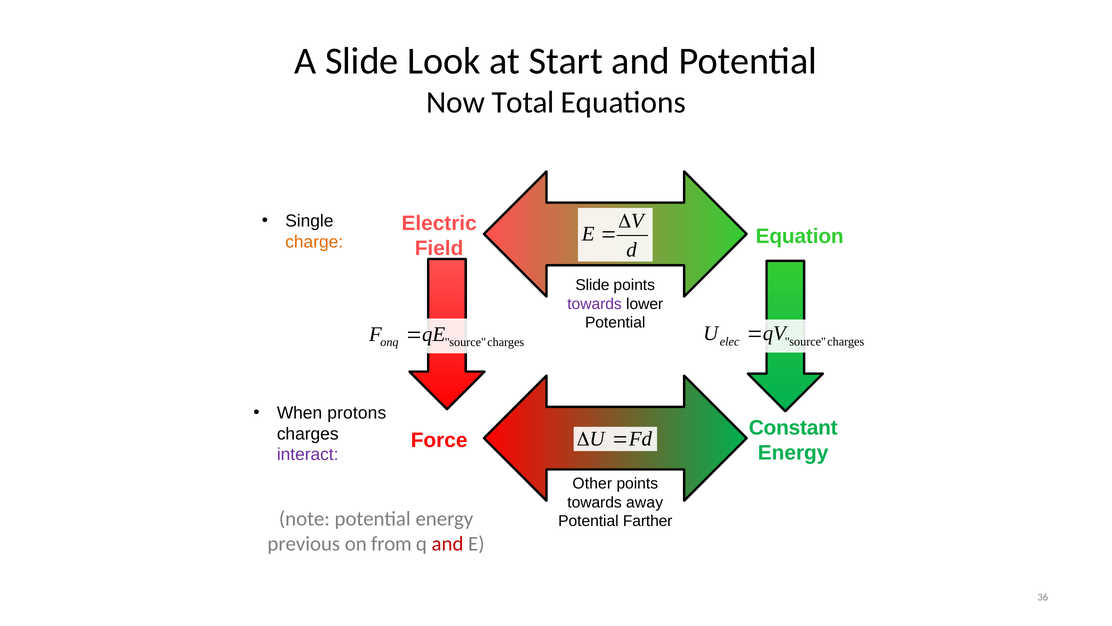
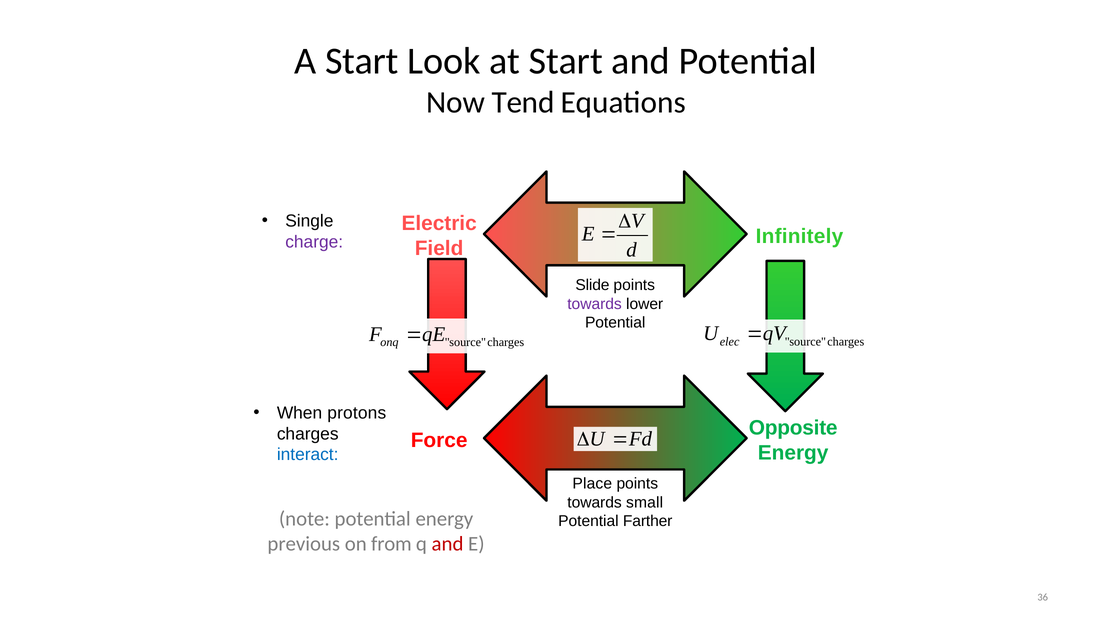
A Slide: Slide -> Start (362, 61)
Total: Total -> Tend (523, 102)
Equation: Equation -> Infinitely (799, 236)
charge colour: orange -> purple (314, 242)
Constant: Constant -> Opposite (793, 427)
interact colour: purple -> blue (308, 454)
Other: Other -> Place (592, 483)
away: away -> small (645, 502)
